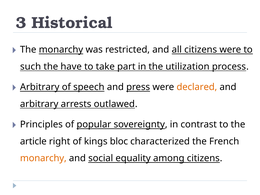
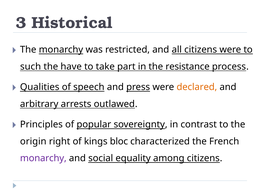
utilization: utilization -> resistance (188, 67)
Arbitrary: Arbitrary -> Qualities (40, 87)
article: article -> origin (33, 141)
monarchy colour: orange -> purple (43, 158)
